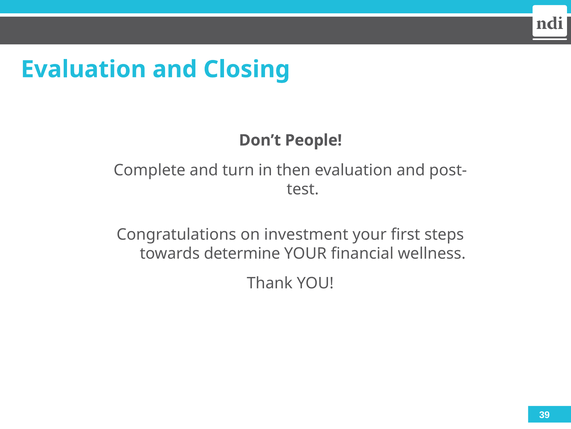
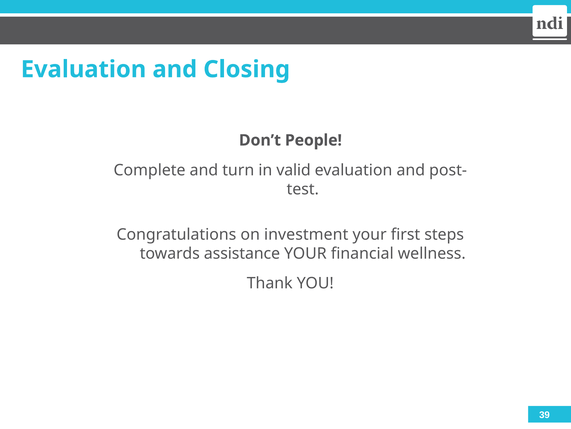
then: then -> valid (294, 170)
determine: determine -> assistance (242, 253)
